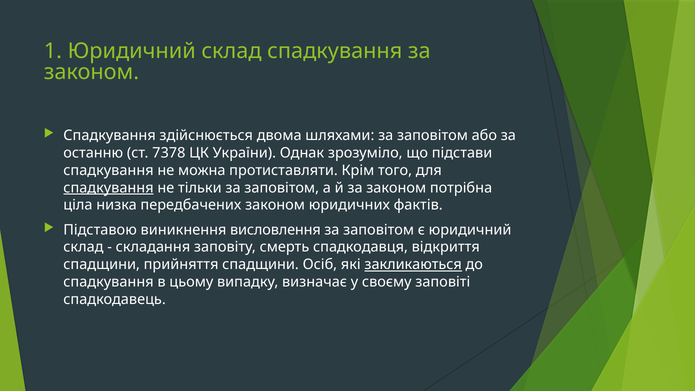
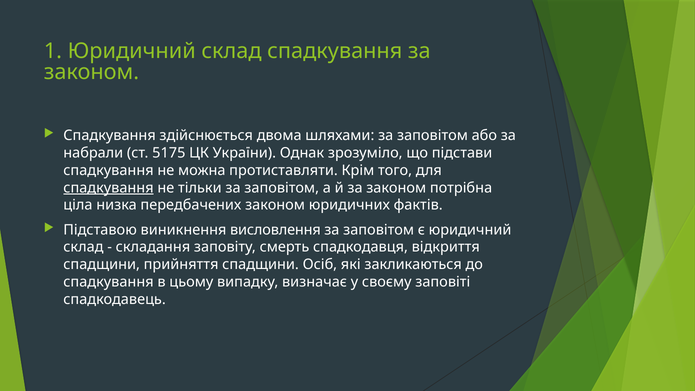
останню: останню -> набрали (93, 153)
7378: 7378 -> 5175 (169, 153)
закликаються underline: present -> none (413, 265)
